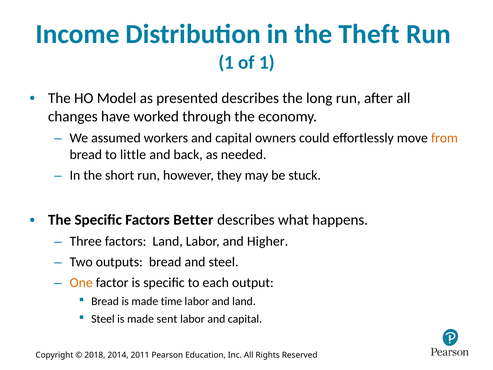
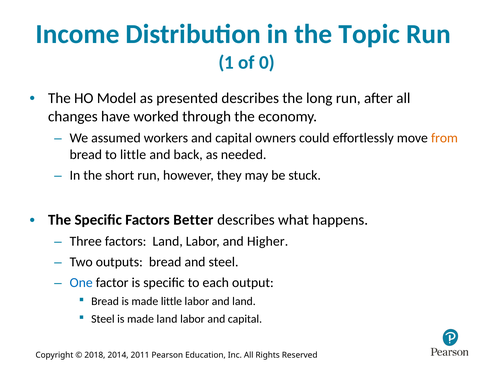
Theft: Theft -> Topic (369, 34)
of 1: 1 -> 0 (267, 63)
One colour: orange -> blue (81, 282)
made time: time -> little (171, 301)
made sent: sent -> land (167, 319)
